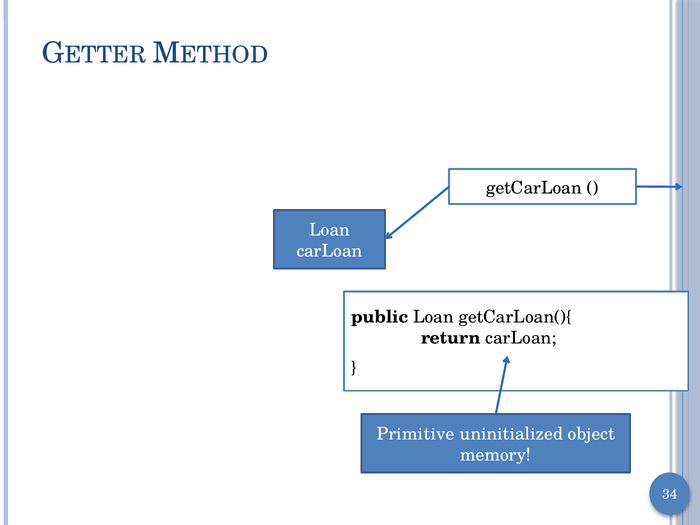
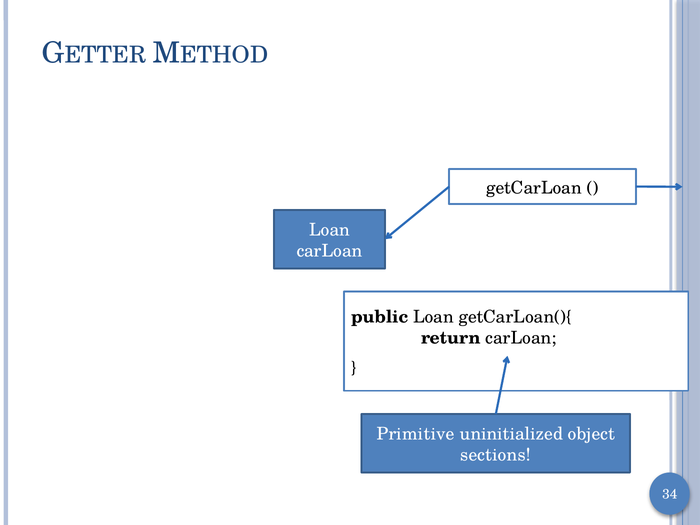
memory: memory -> sections (496, 455)
